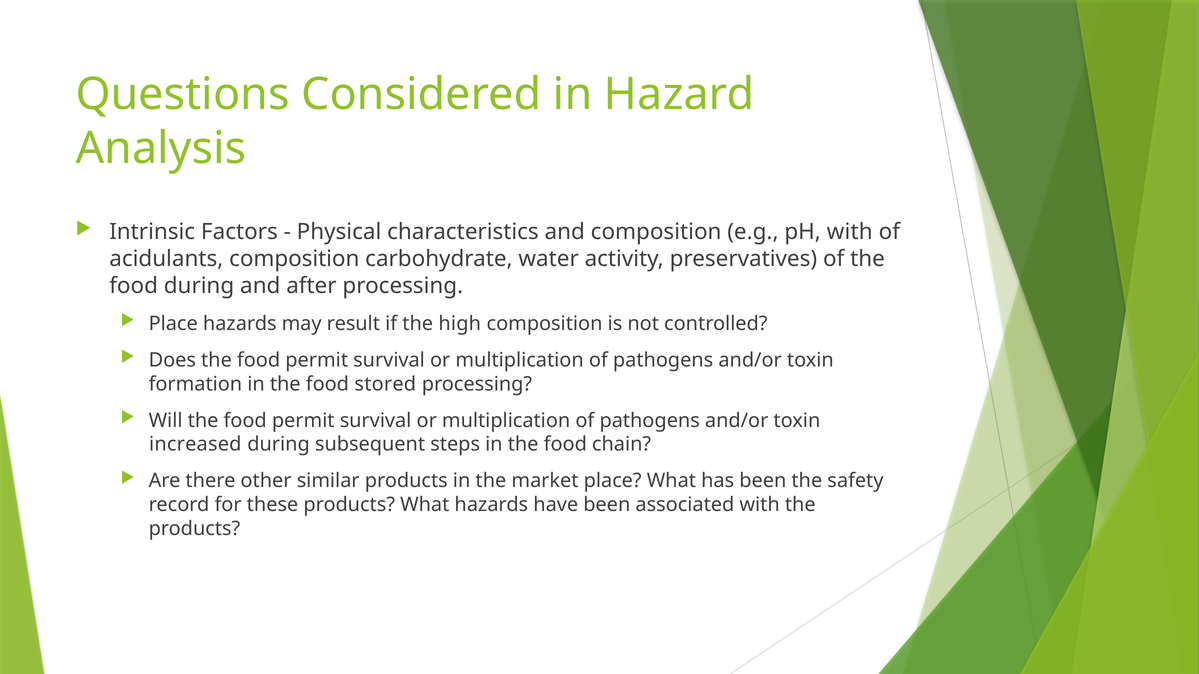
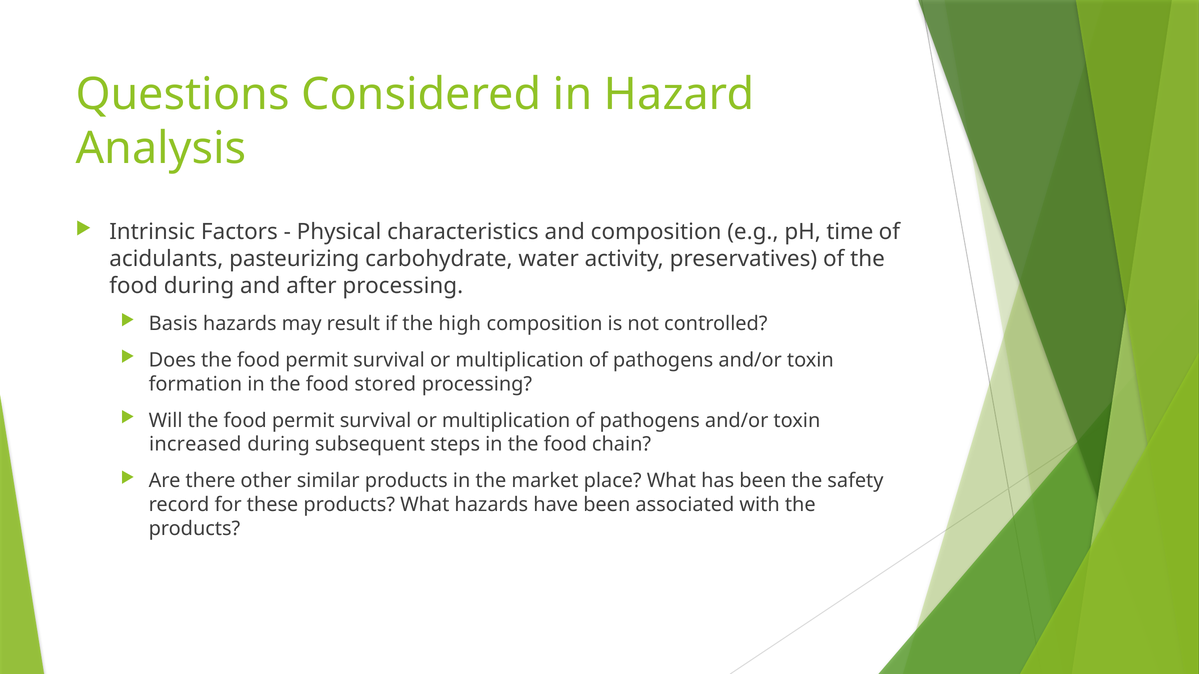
pH with: with -> time (850, 232)
acidulants composition: composition -> pasteurizing (294, 259)
Place: Place -> Basis (173, 324)
